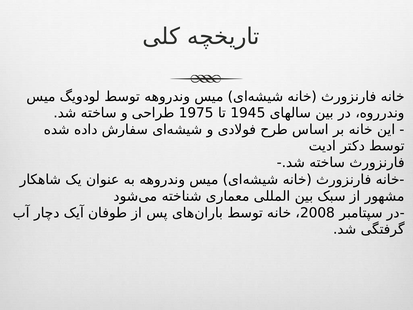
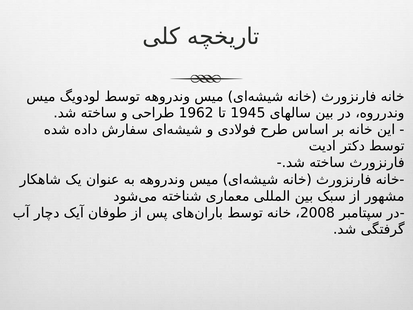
1975: 1975 -> 1962 (196, 113)
